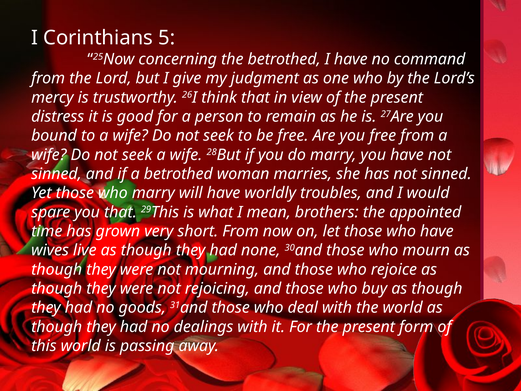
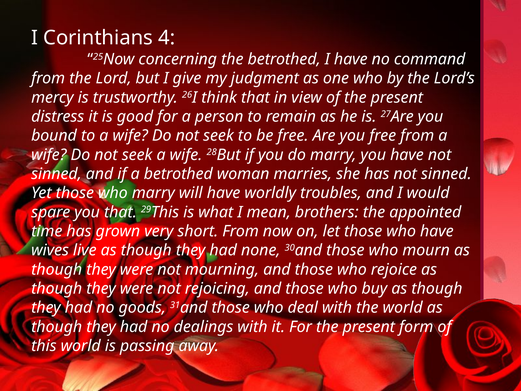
5: 5 -> 4 (167, 38)
